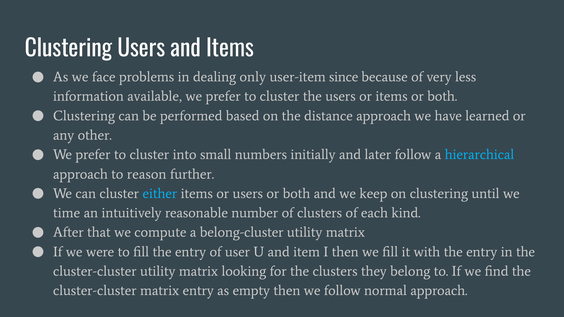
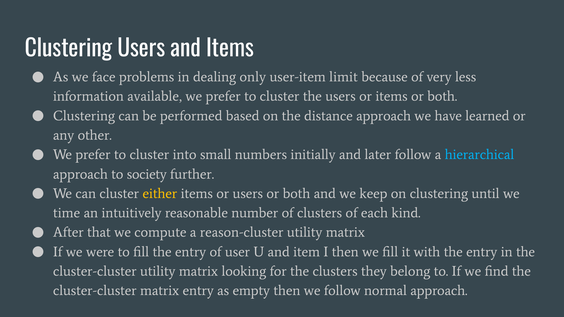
since: since -> limit (343, 77)
reason: reason -> society (147, 174)
either colour: light blue -> yellow (160, 194)
belong-cluster: belong-cluster -> reason-cluster (242, 233)
